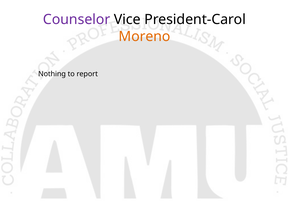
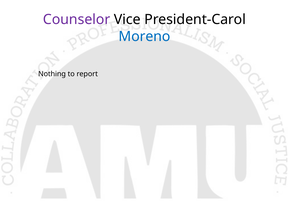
Moreno colour: orange -> blue (144, 36)
